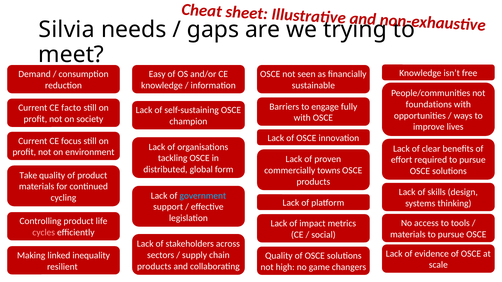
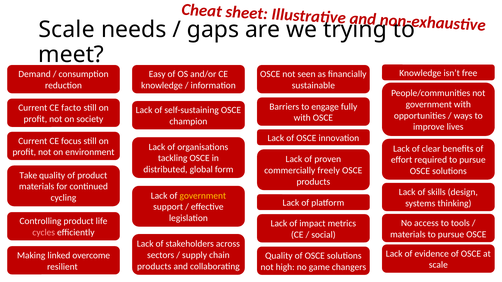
Silvia: Silvia -> Scale (67, 30)
foundations: foundations -> government (429, 104)
towns: towns -> freely (329, 171)
government colour: light blue -> yellow (203, 196)
inequality: inequality -> overcome (91, 256)
